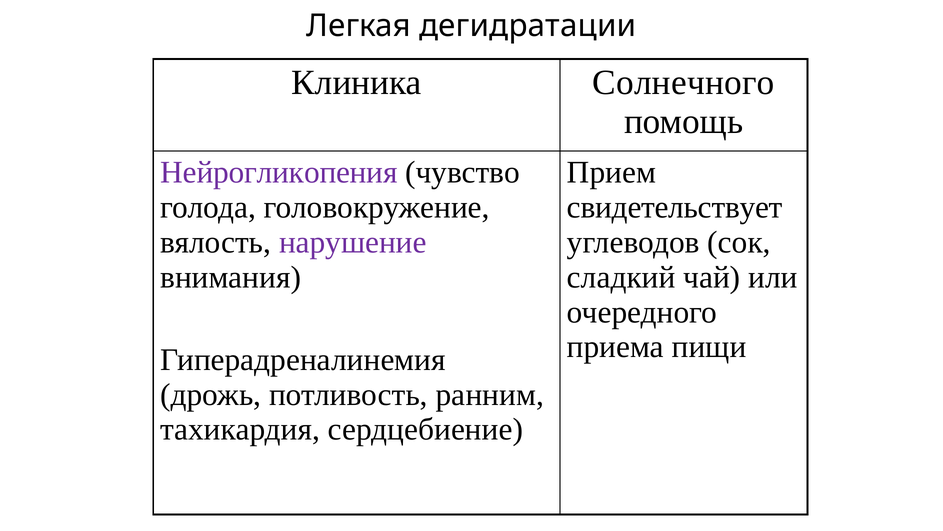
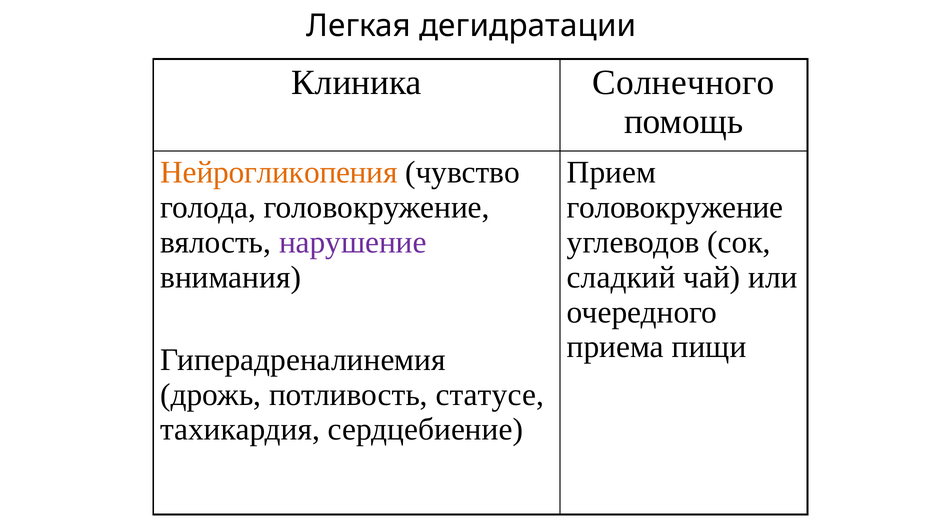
Нейрогликопения colour: purple -> orange (279, 172)
свидетельствует: свидетельствует -> головокружение (675, 207)
ранним: ранним -> статусе (490, 394)
